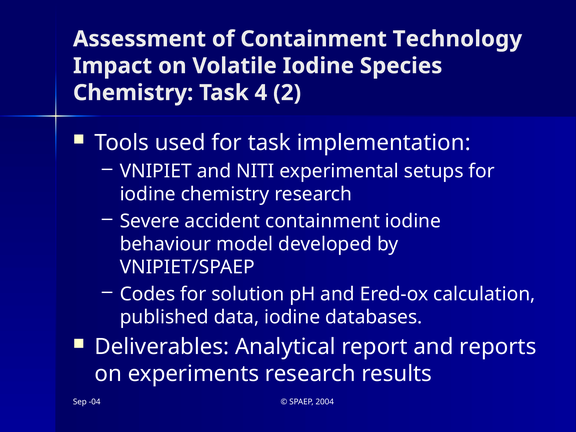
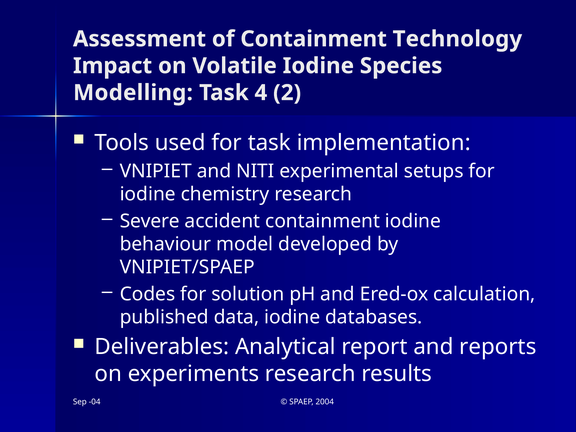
Chemistry: Chemistry -> Modelling (133, 93)
